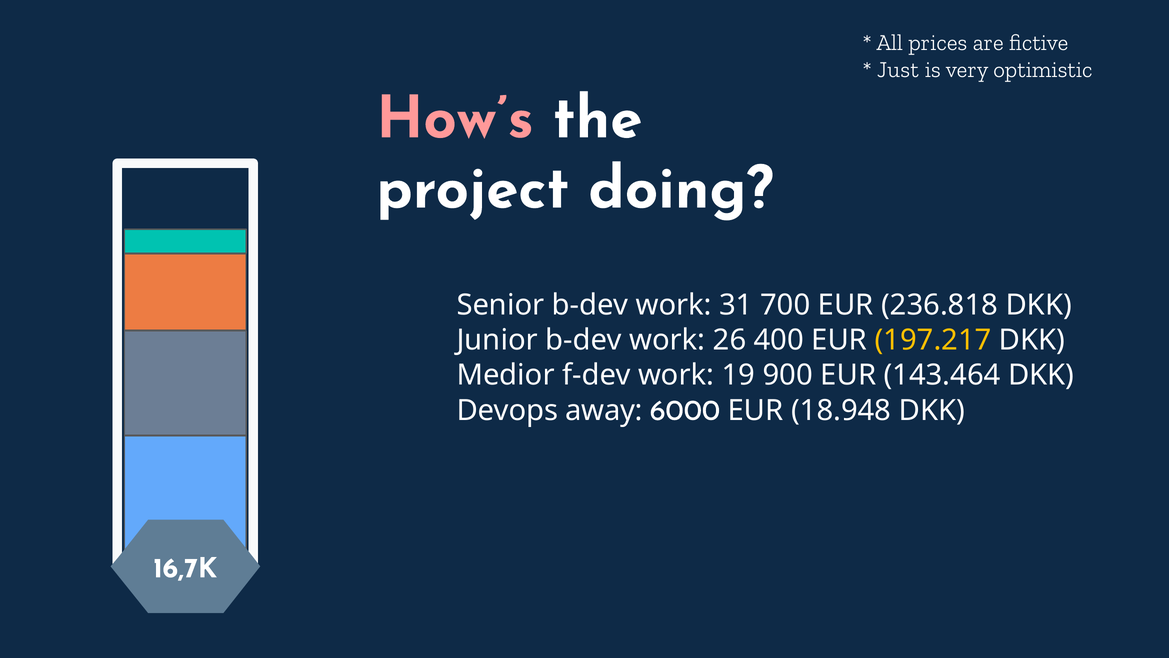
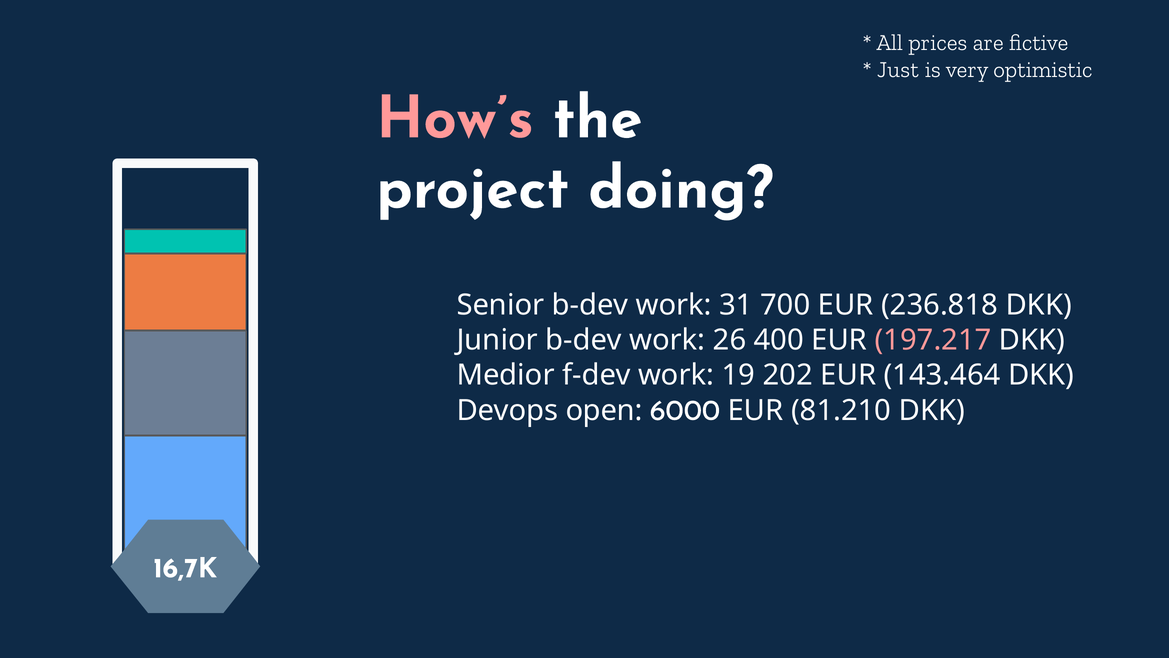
197.217 colour: yellow -> pink (933, 340)
900: 900 -> 202 (788, 375)
away: away -> open (604, 410)
18.948: 18.948 -> 81.210 (841, 410)
